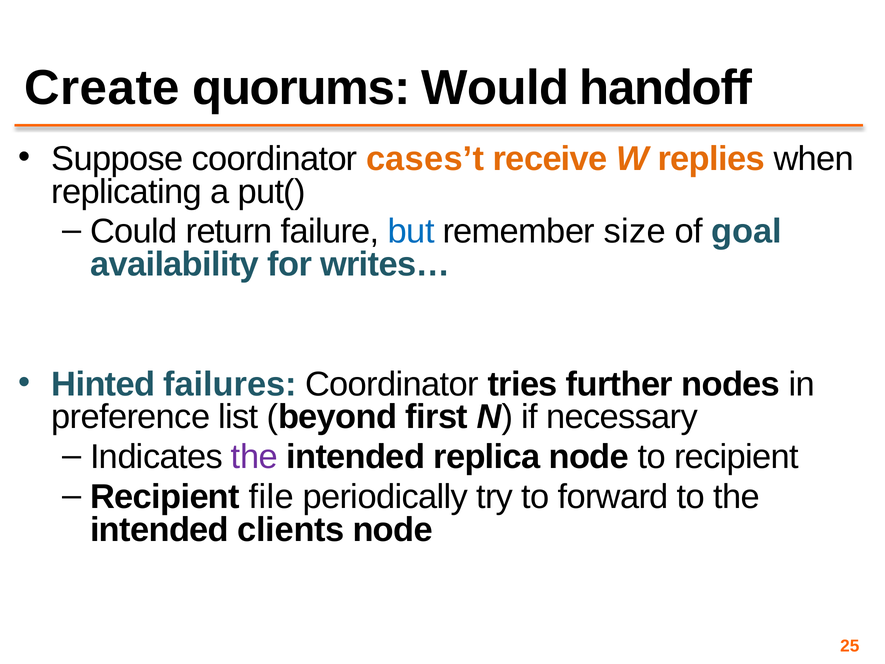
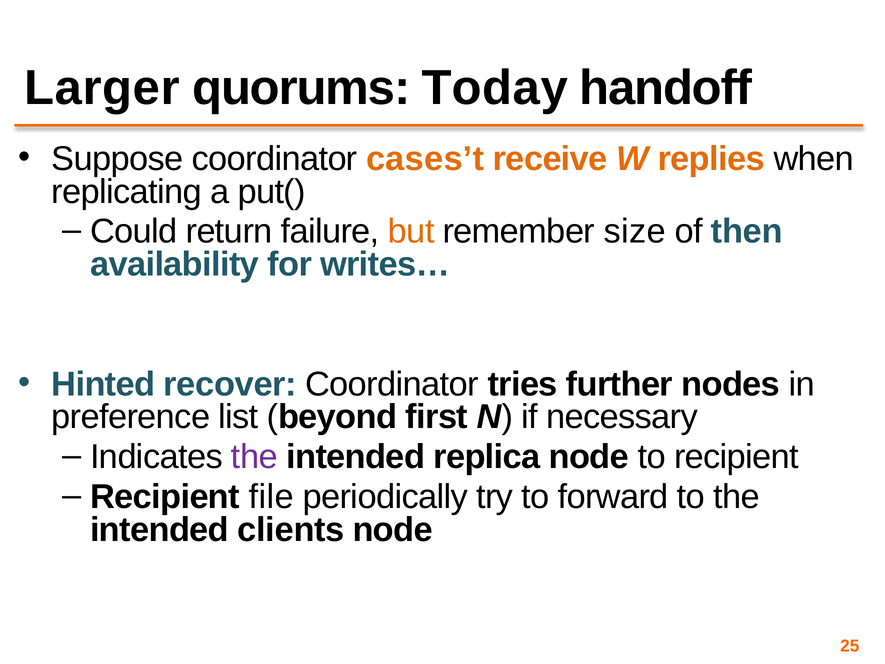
Create: Create -> Larger (102, 88)
Would: Would -> Today (495, 88)
but colour: blue -> orange (411, 231)
goal: goal -> then (747, 231)
failures: failures -> recover (230, 384)
